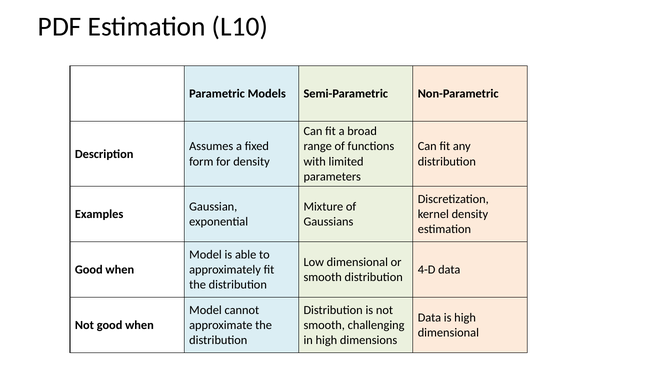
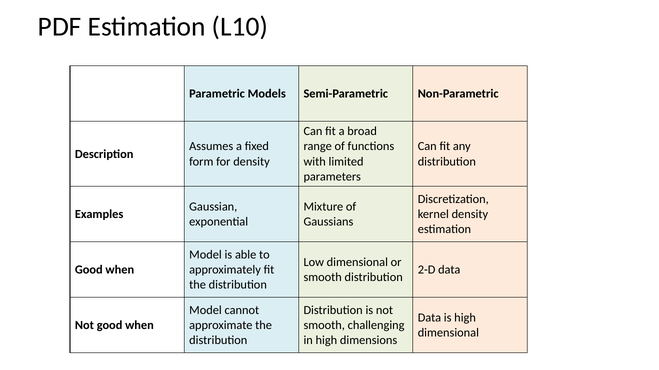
4-D: 4-D -> 2-D (427, 270)
